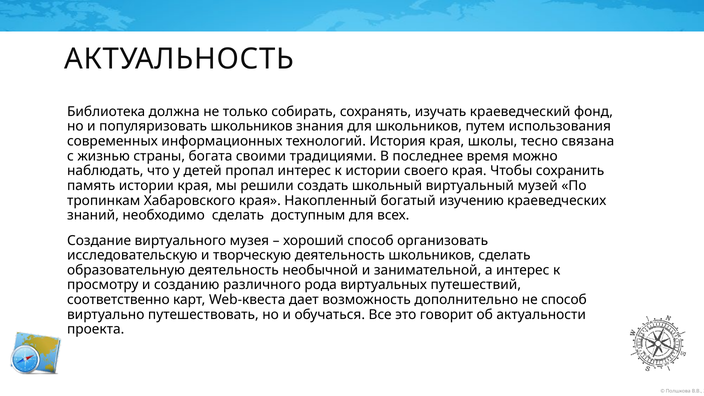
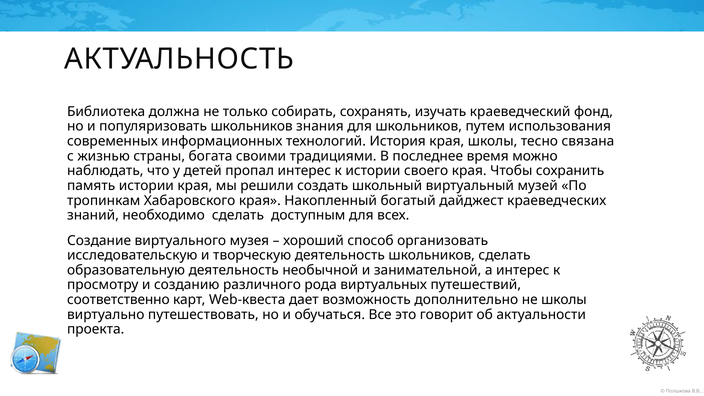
изучению: изучению -> дайджест (471, 201)
не способ: способ -> школы (564, 300)
